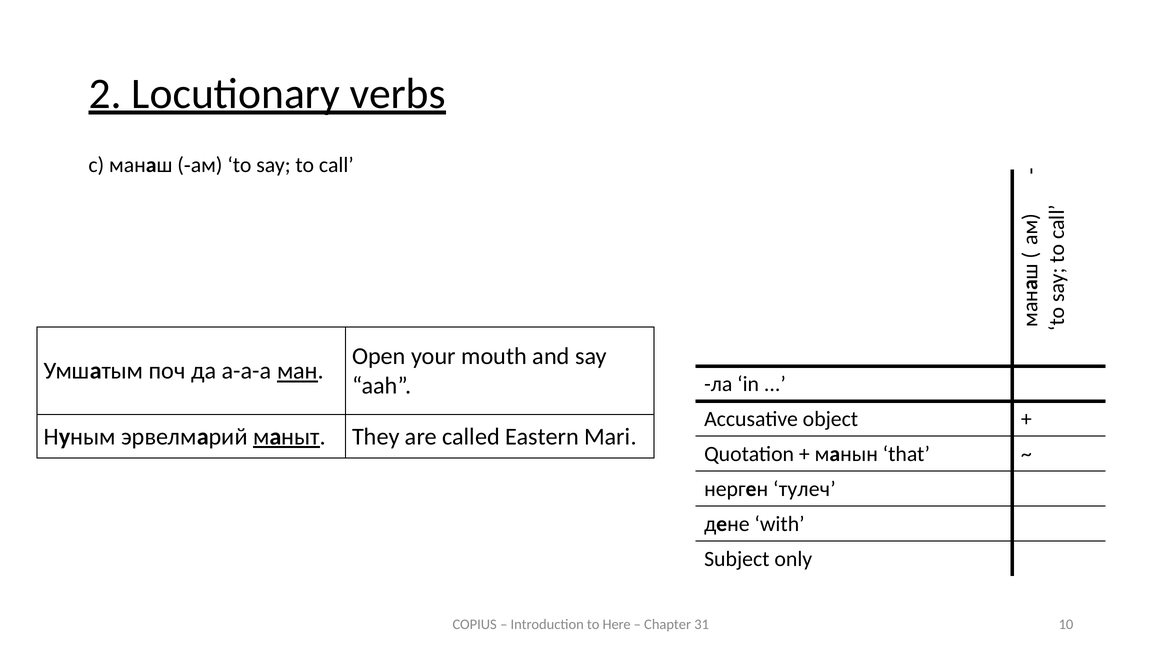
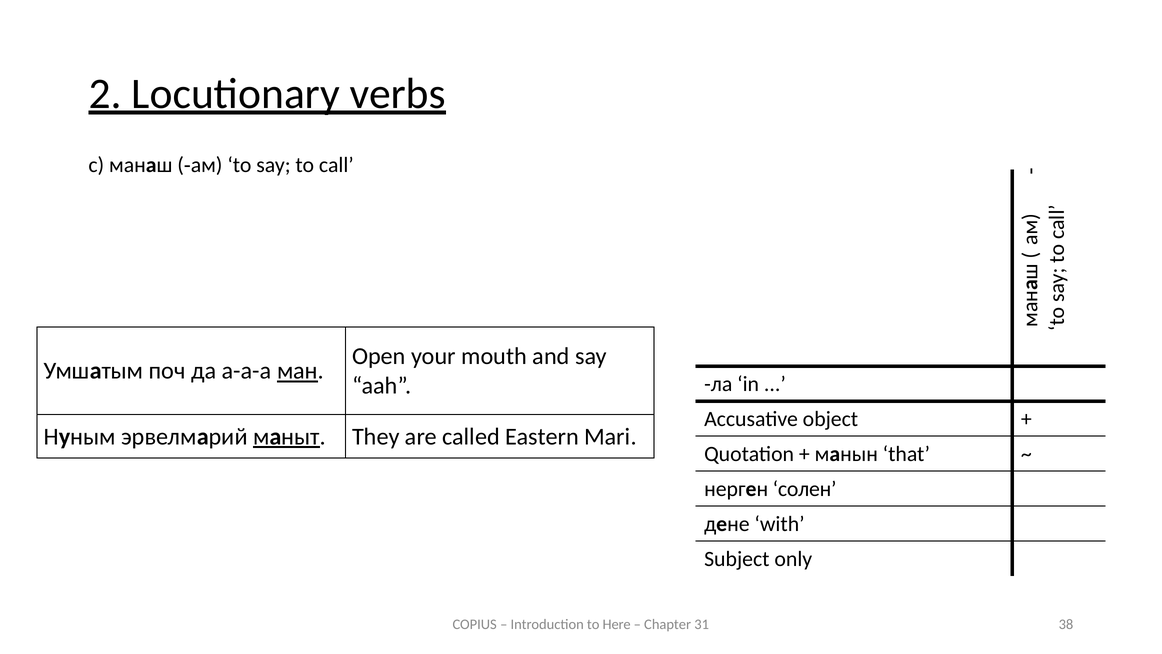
тулеч: тулеч -> солен (805, 489)
10: 10 -> 38 (1066, 624)
